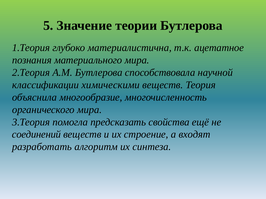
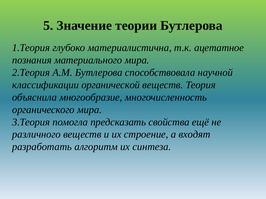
химическими: химическими -> органической (111, 85)
соединений: соединений -> различного (36, 135)
